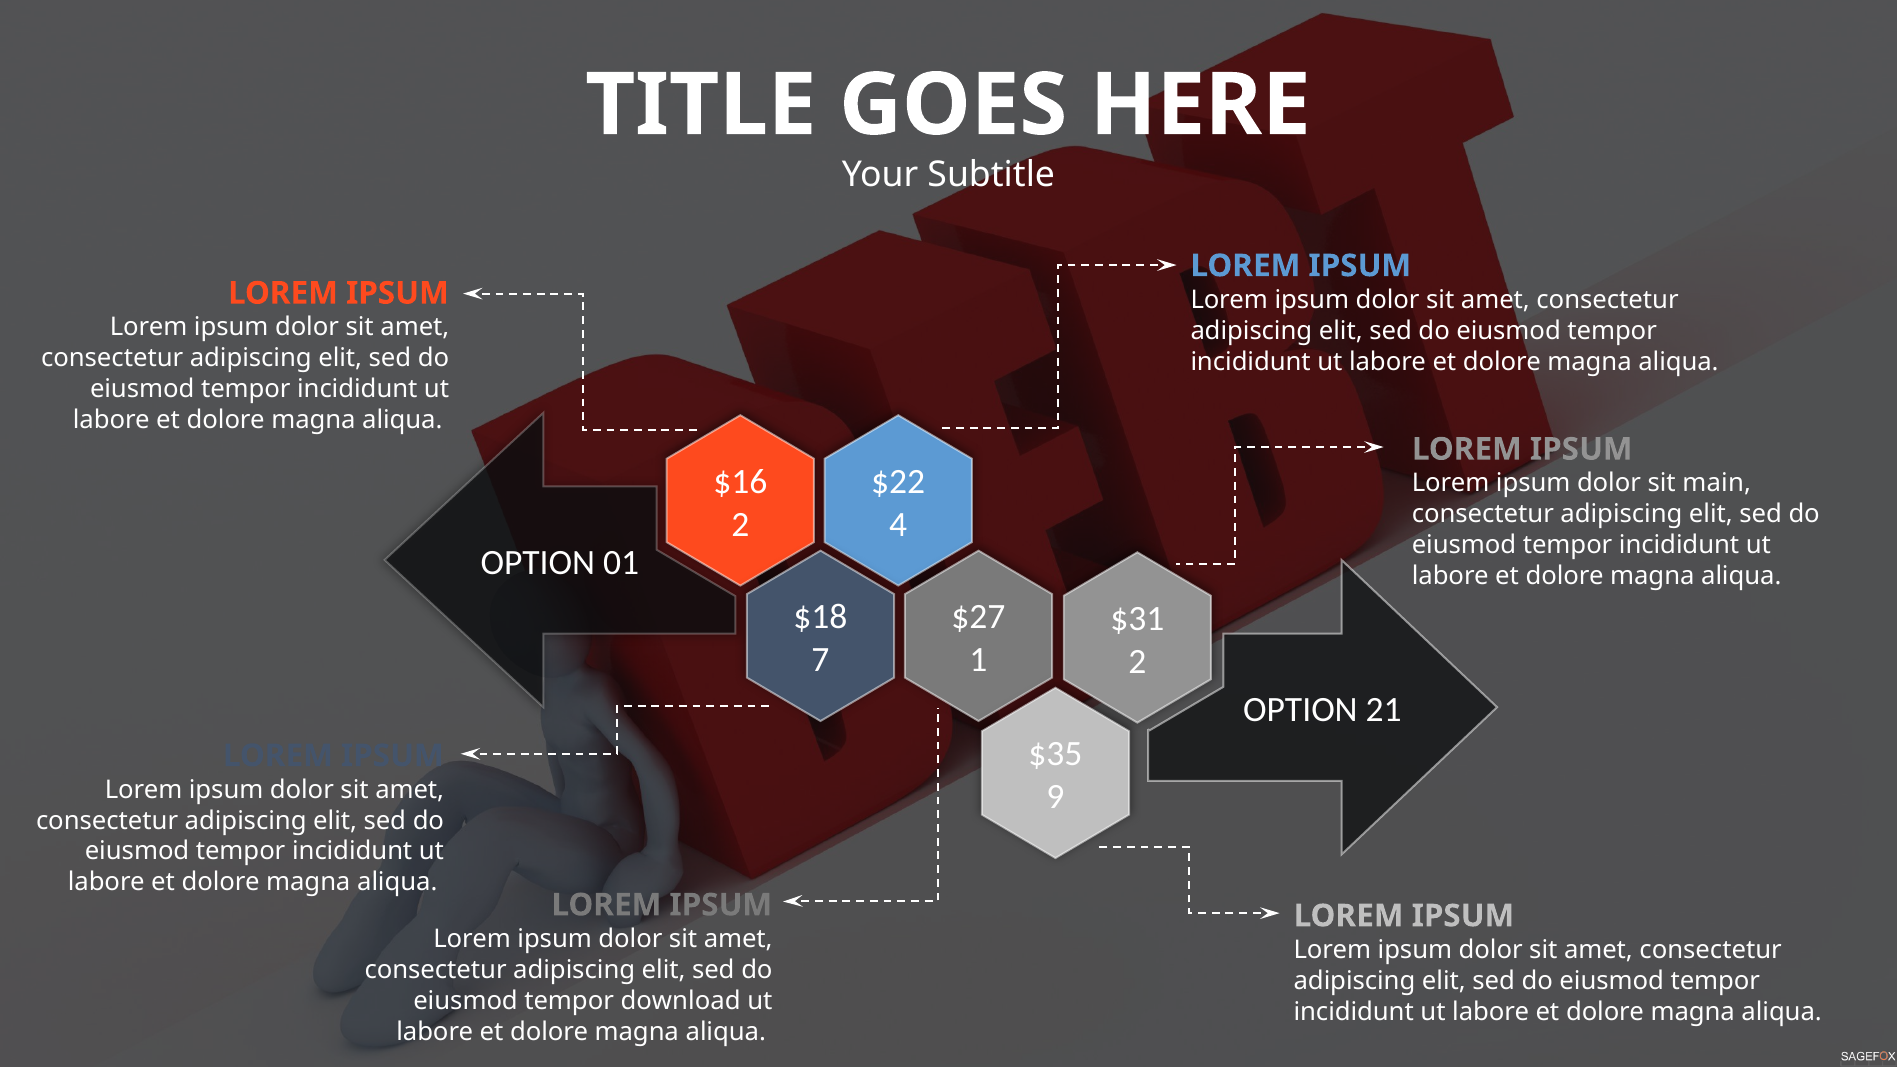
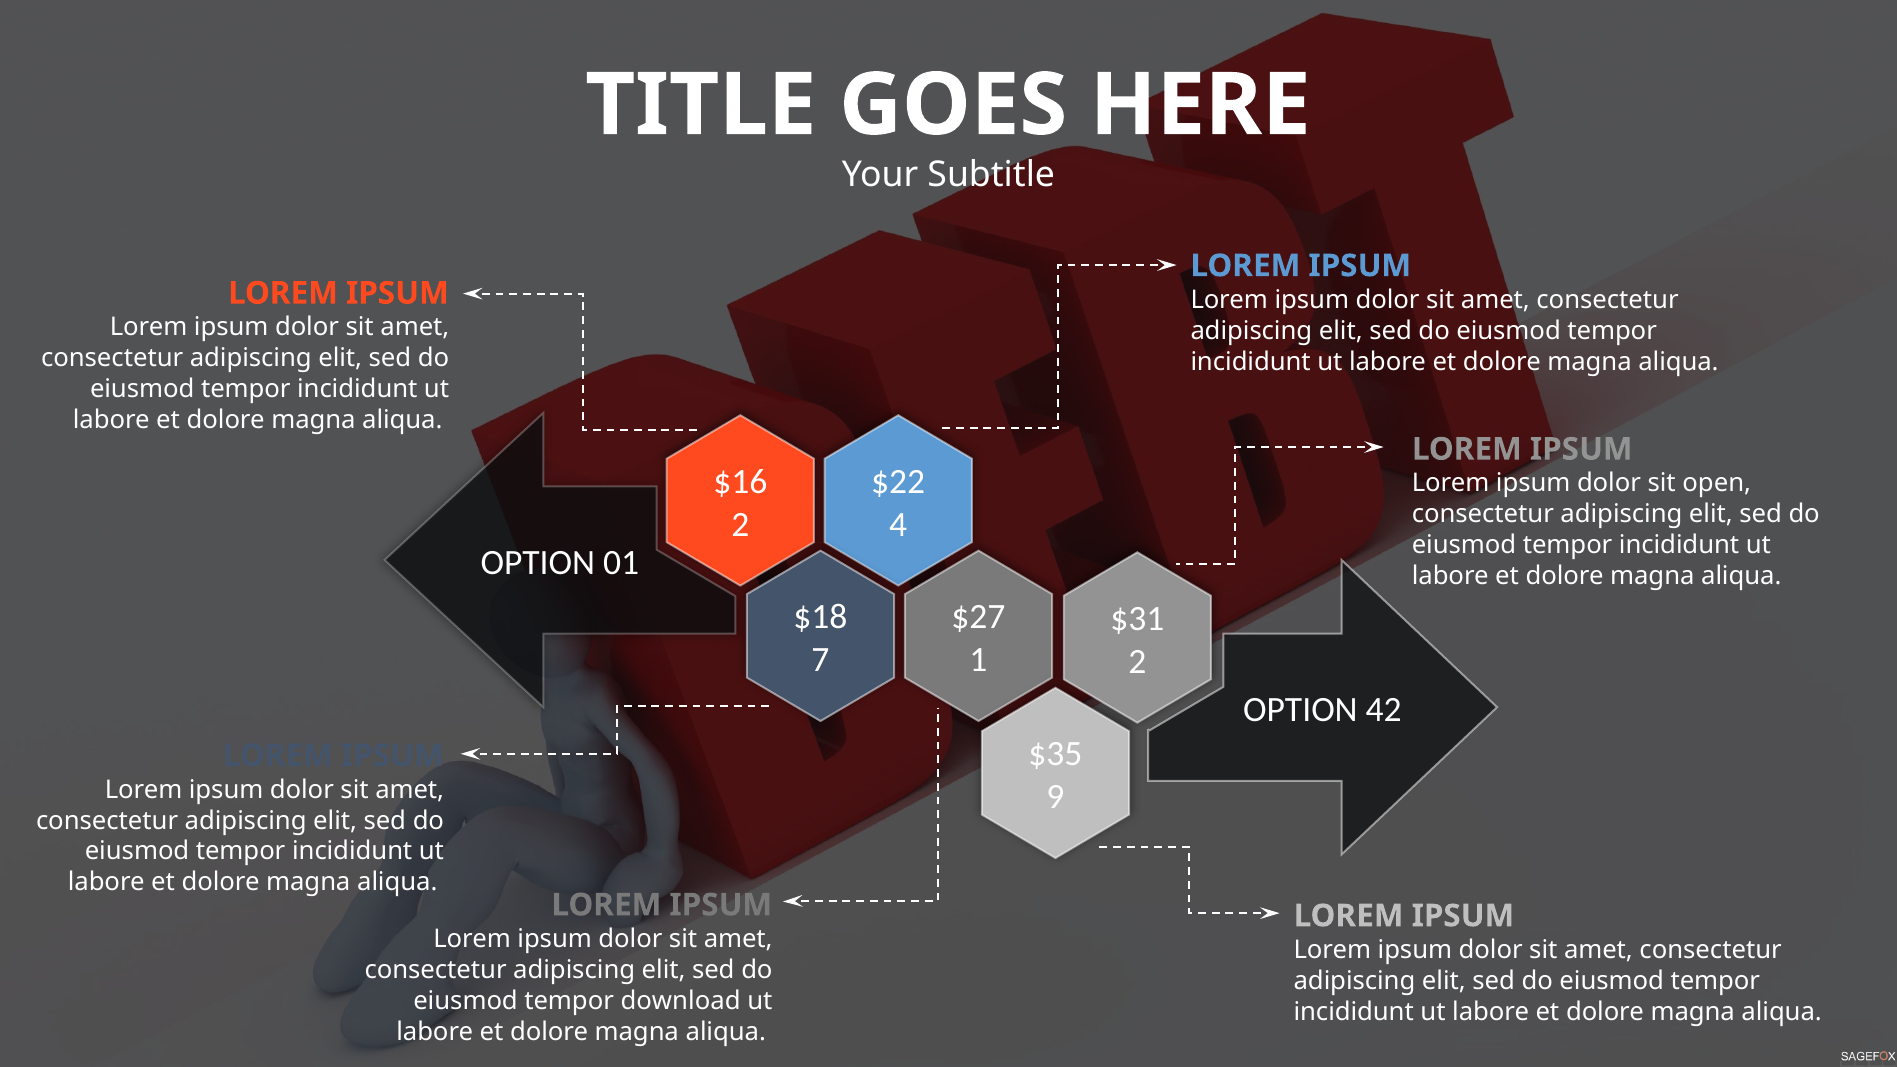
main: main -> open (1717, 483)
21: 21 -> 42 (1384, 710)
